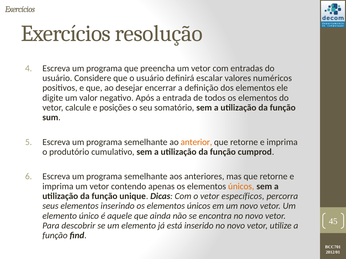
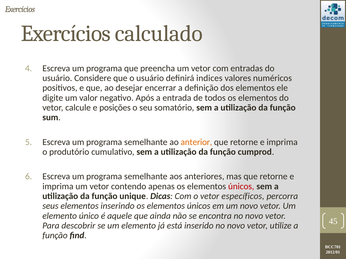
resolução: resolução -> calculado (159, 34)
escalar: escalar -> indices (209, 78)
únicos colour: orange -> red (241, 187)
